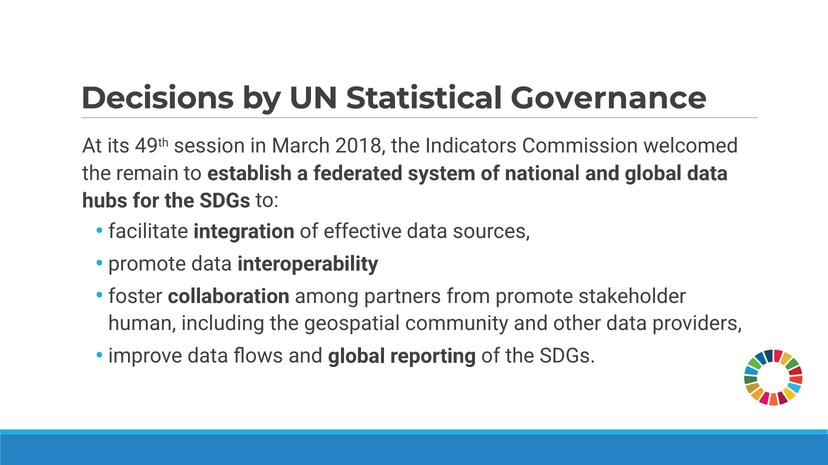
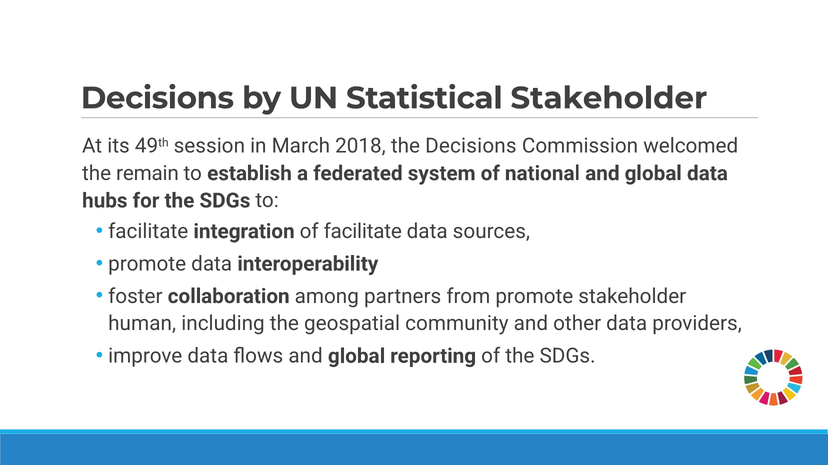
Statistical Governance: Governance -> Stakeholder (609, 98)
the Indicators: Indicators -> Decisions (471, 146)
of effective: effective -> facilitate (363, 232)
